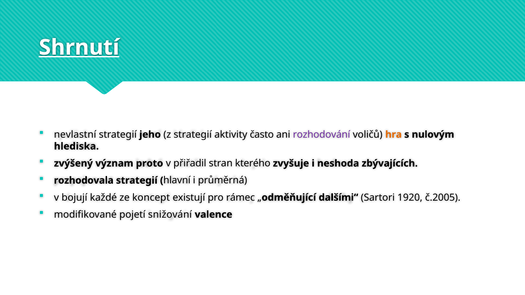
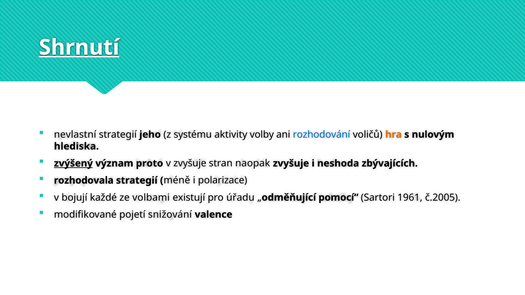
z strategií: strategií -> systému (193, 135)
často: často -> volby (262, 135)
rozhodování colour: purple -> blue (322, 135)
zvýšený underline: none -> present (73, 164)
v přiřadil: přiřadil -> zvyšuje (190, 164)
kterého: kterého -> naopak (253, 164)
hlavní: hlavní -> méně (177, 181)
průměrná: průměrná -> polarizace (223, 181)
koncept: koncept -> volbami (151, 198)
rámec: rámec -> úřadu (240, 198)
dalšími“: dalšími“ -> pomocí“ (338, 198)
1920: 1920 -> 1961 (410, 198)
